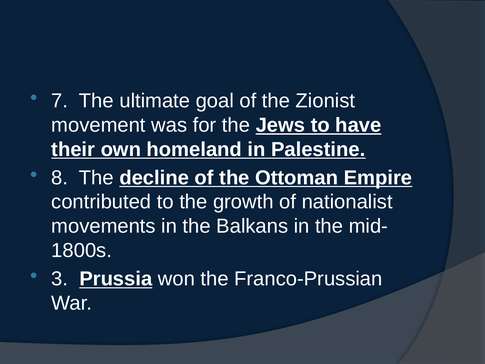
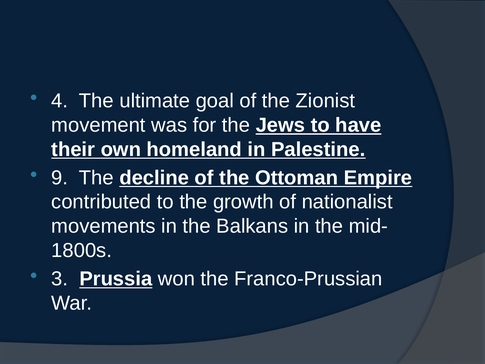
7: 7 -> 4 (60, 101)
8: 8 -> 9 (60, 178)
